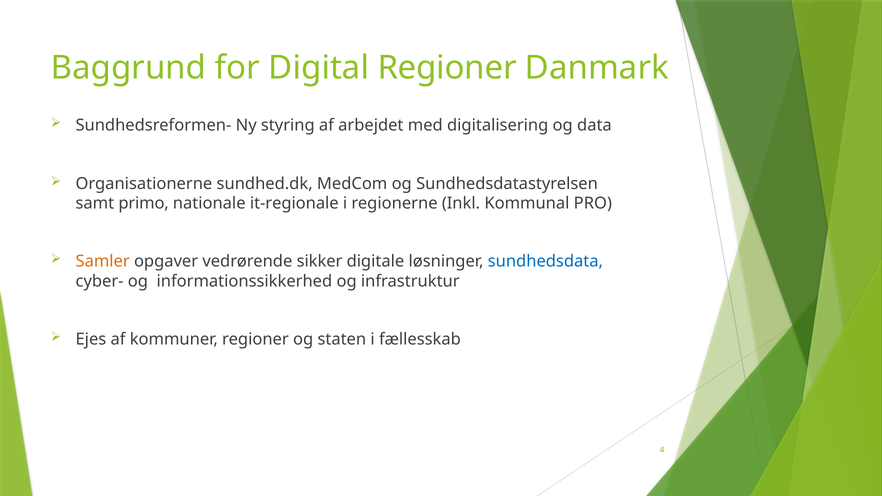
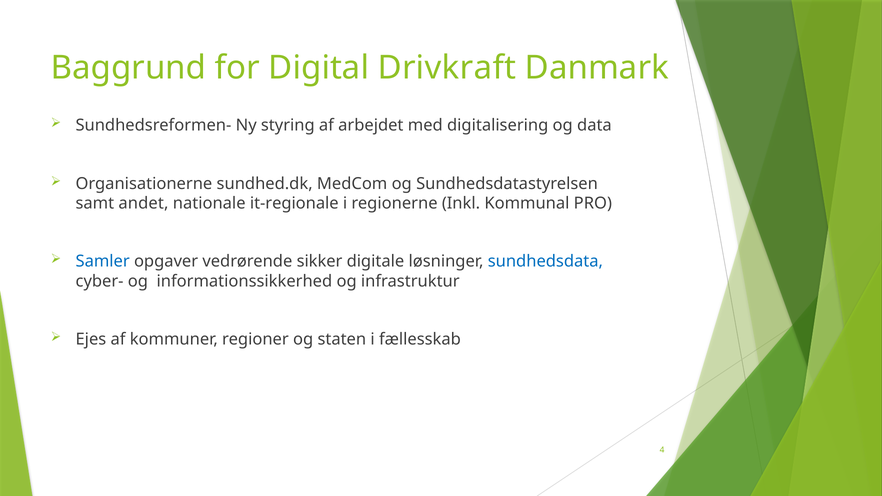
Digital Regioner: Regioner -> Drivkraft (447, 68)
primo: primo -> andet (143, 203)
Samler colour: orange -> blue (103, 262)
